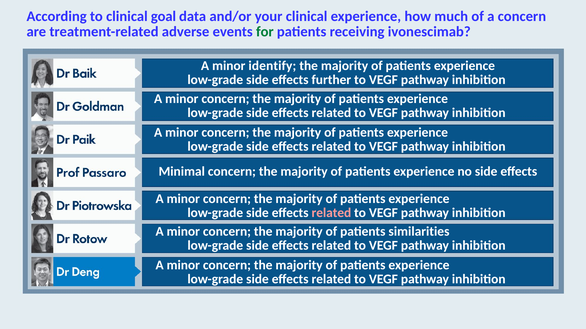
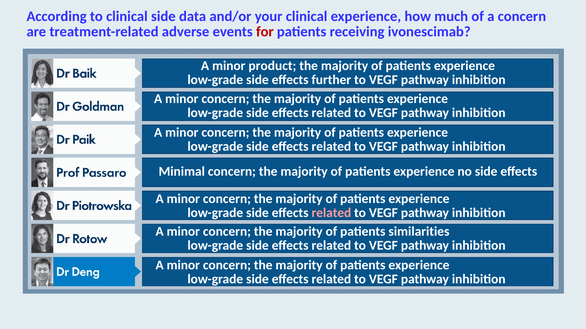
clinical goal: goal -> side (163, 16)
for colour: green -> red (265, 32)
identify: identify -> product (272, 66)
